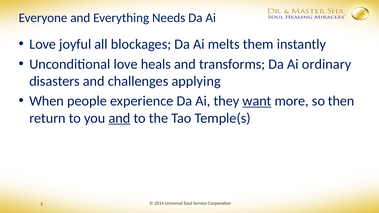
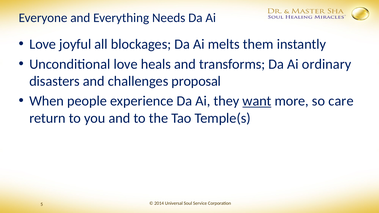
applying: applying -> proposal (196, 81)
then: then -> care (341, 101)
and underline: present -> none (119, 118)
